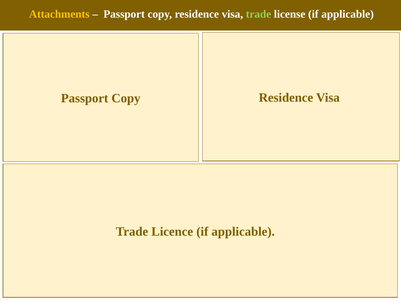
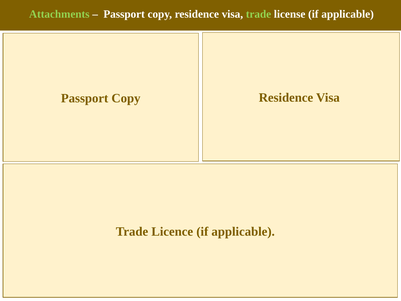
Attachments colour: yellow -> light green (59, 14)
